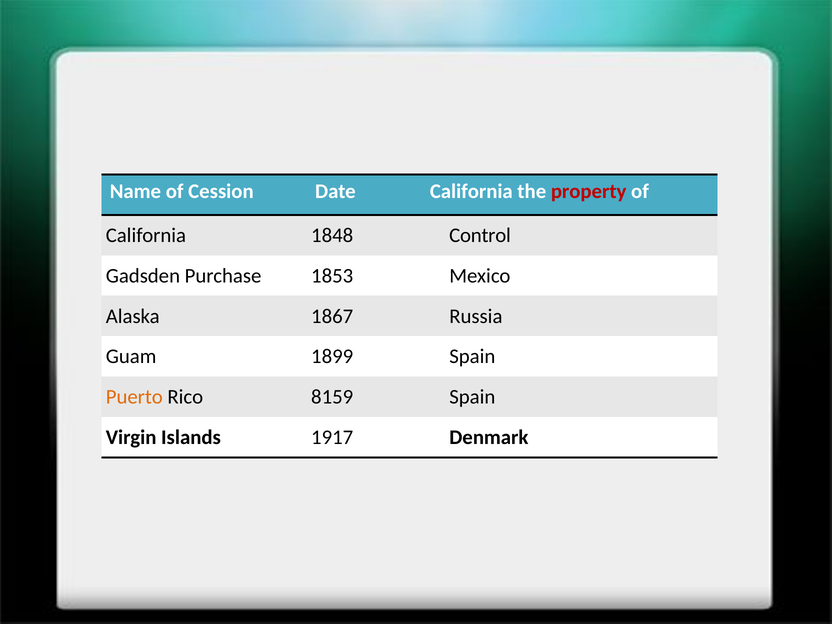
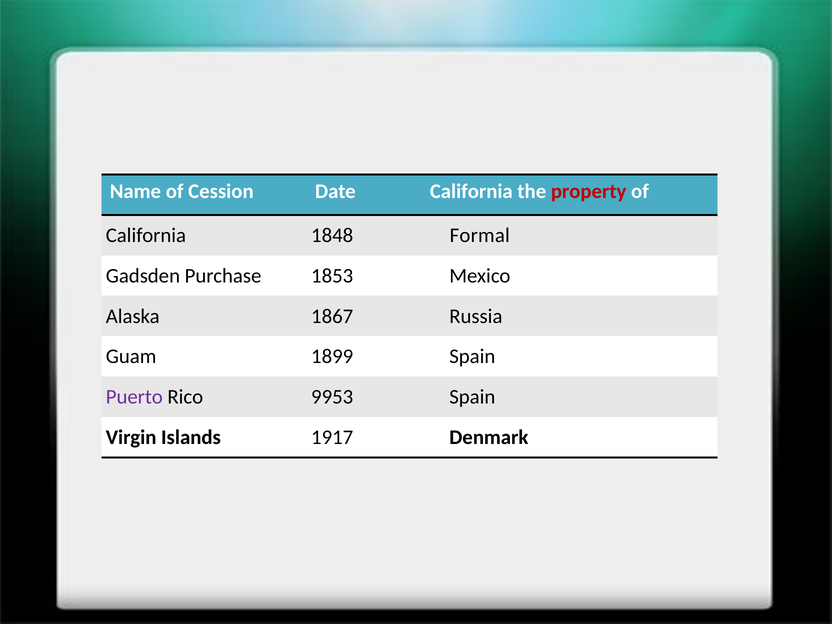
Control: Control -> Formal (480, 235)
Puerto colour: orange -> purple (134, 397)
8159: 8159 -> 9953 (332, 397)
